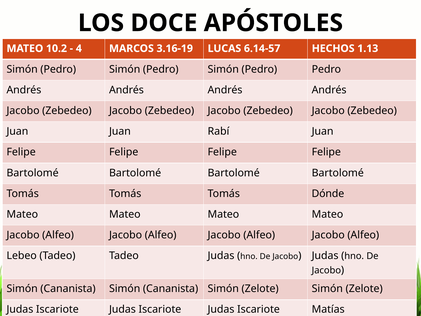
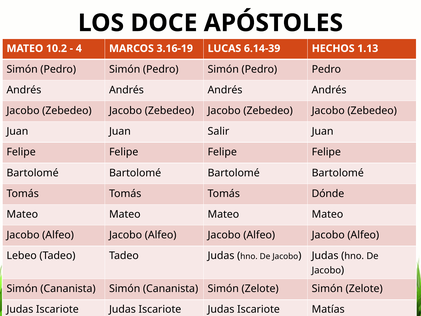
6.14-57: 6.14-57 -> 6.14-39 (262, 48)
Rabí: Rabí -> Salir (219, 131)
